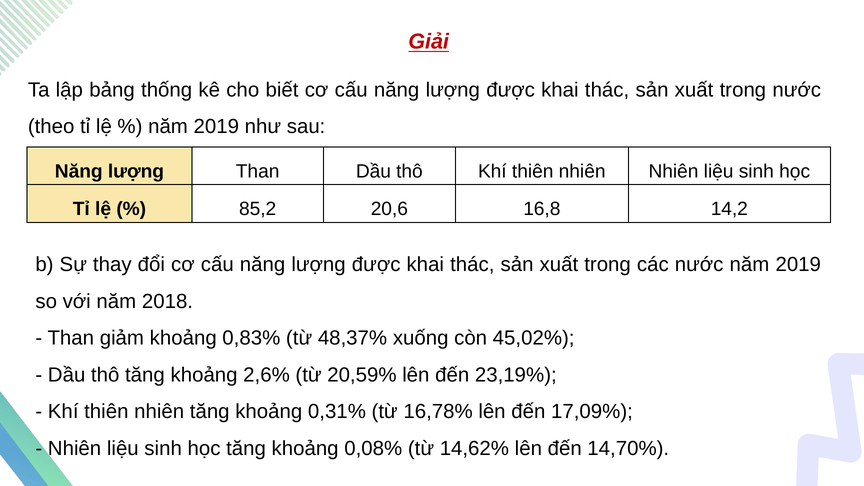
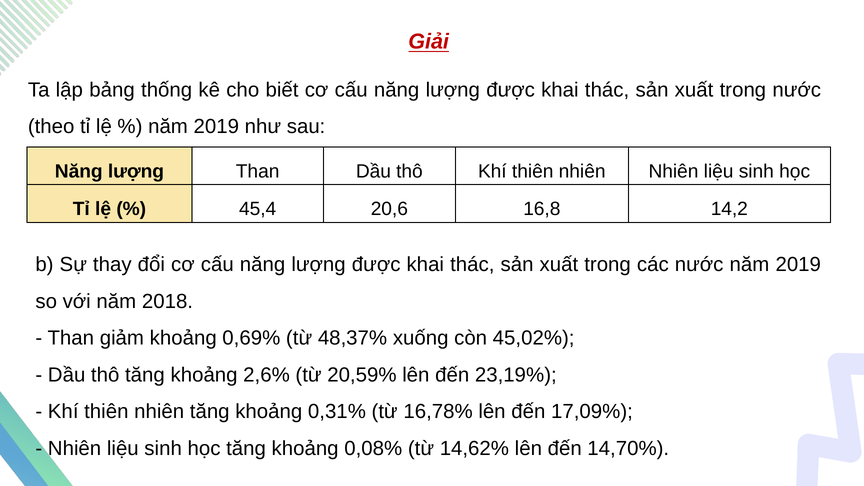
85,2: 85,2 -> 45,4 (258, 209)
0,83%: 0,83% -> 0,69% (251, 338)
